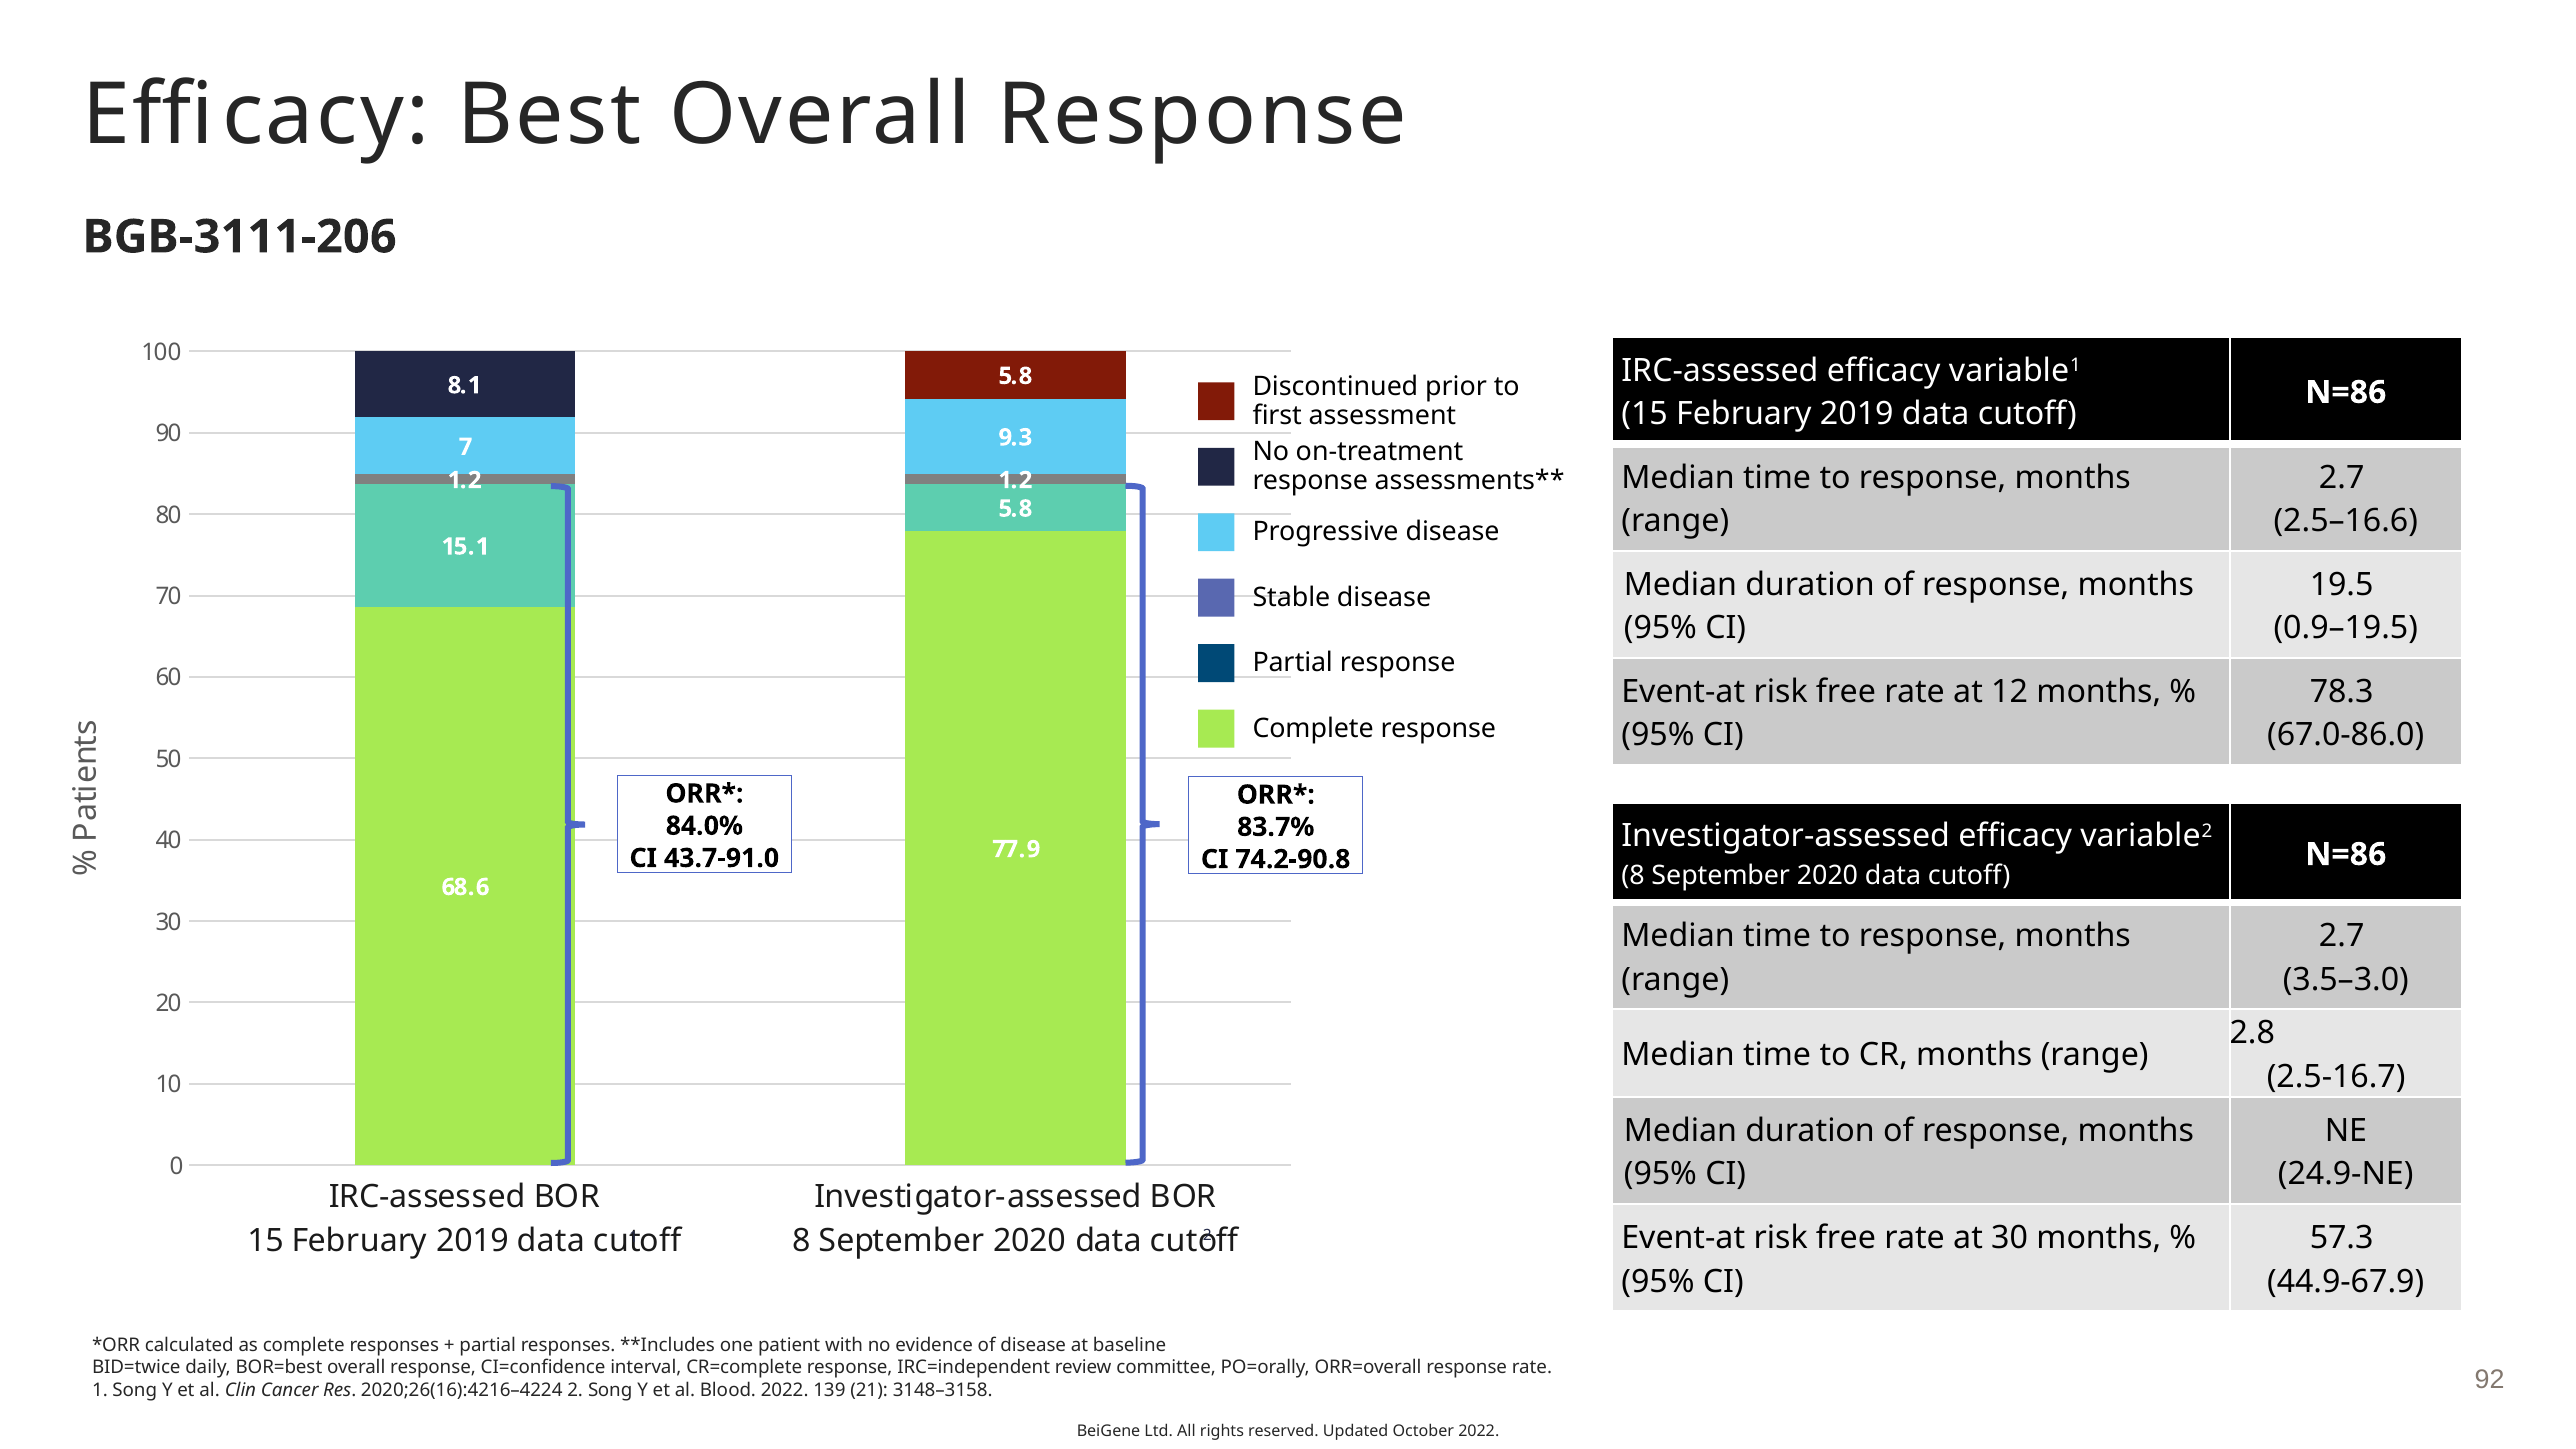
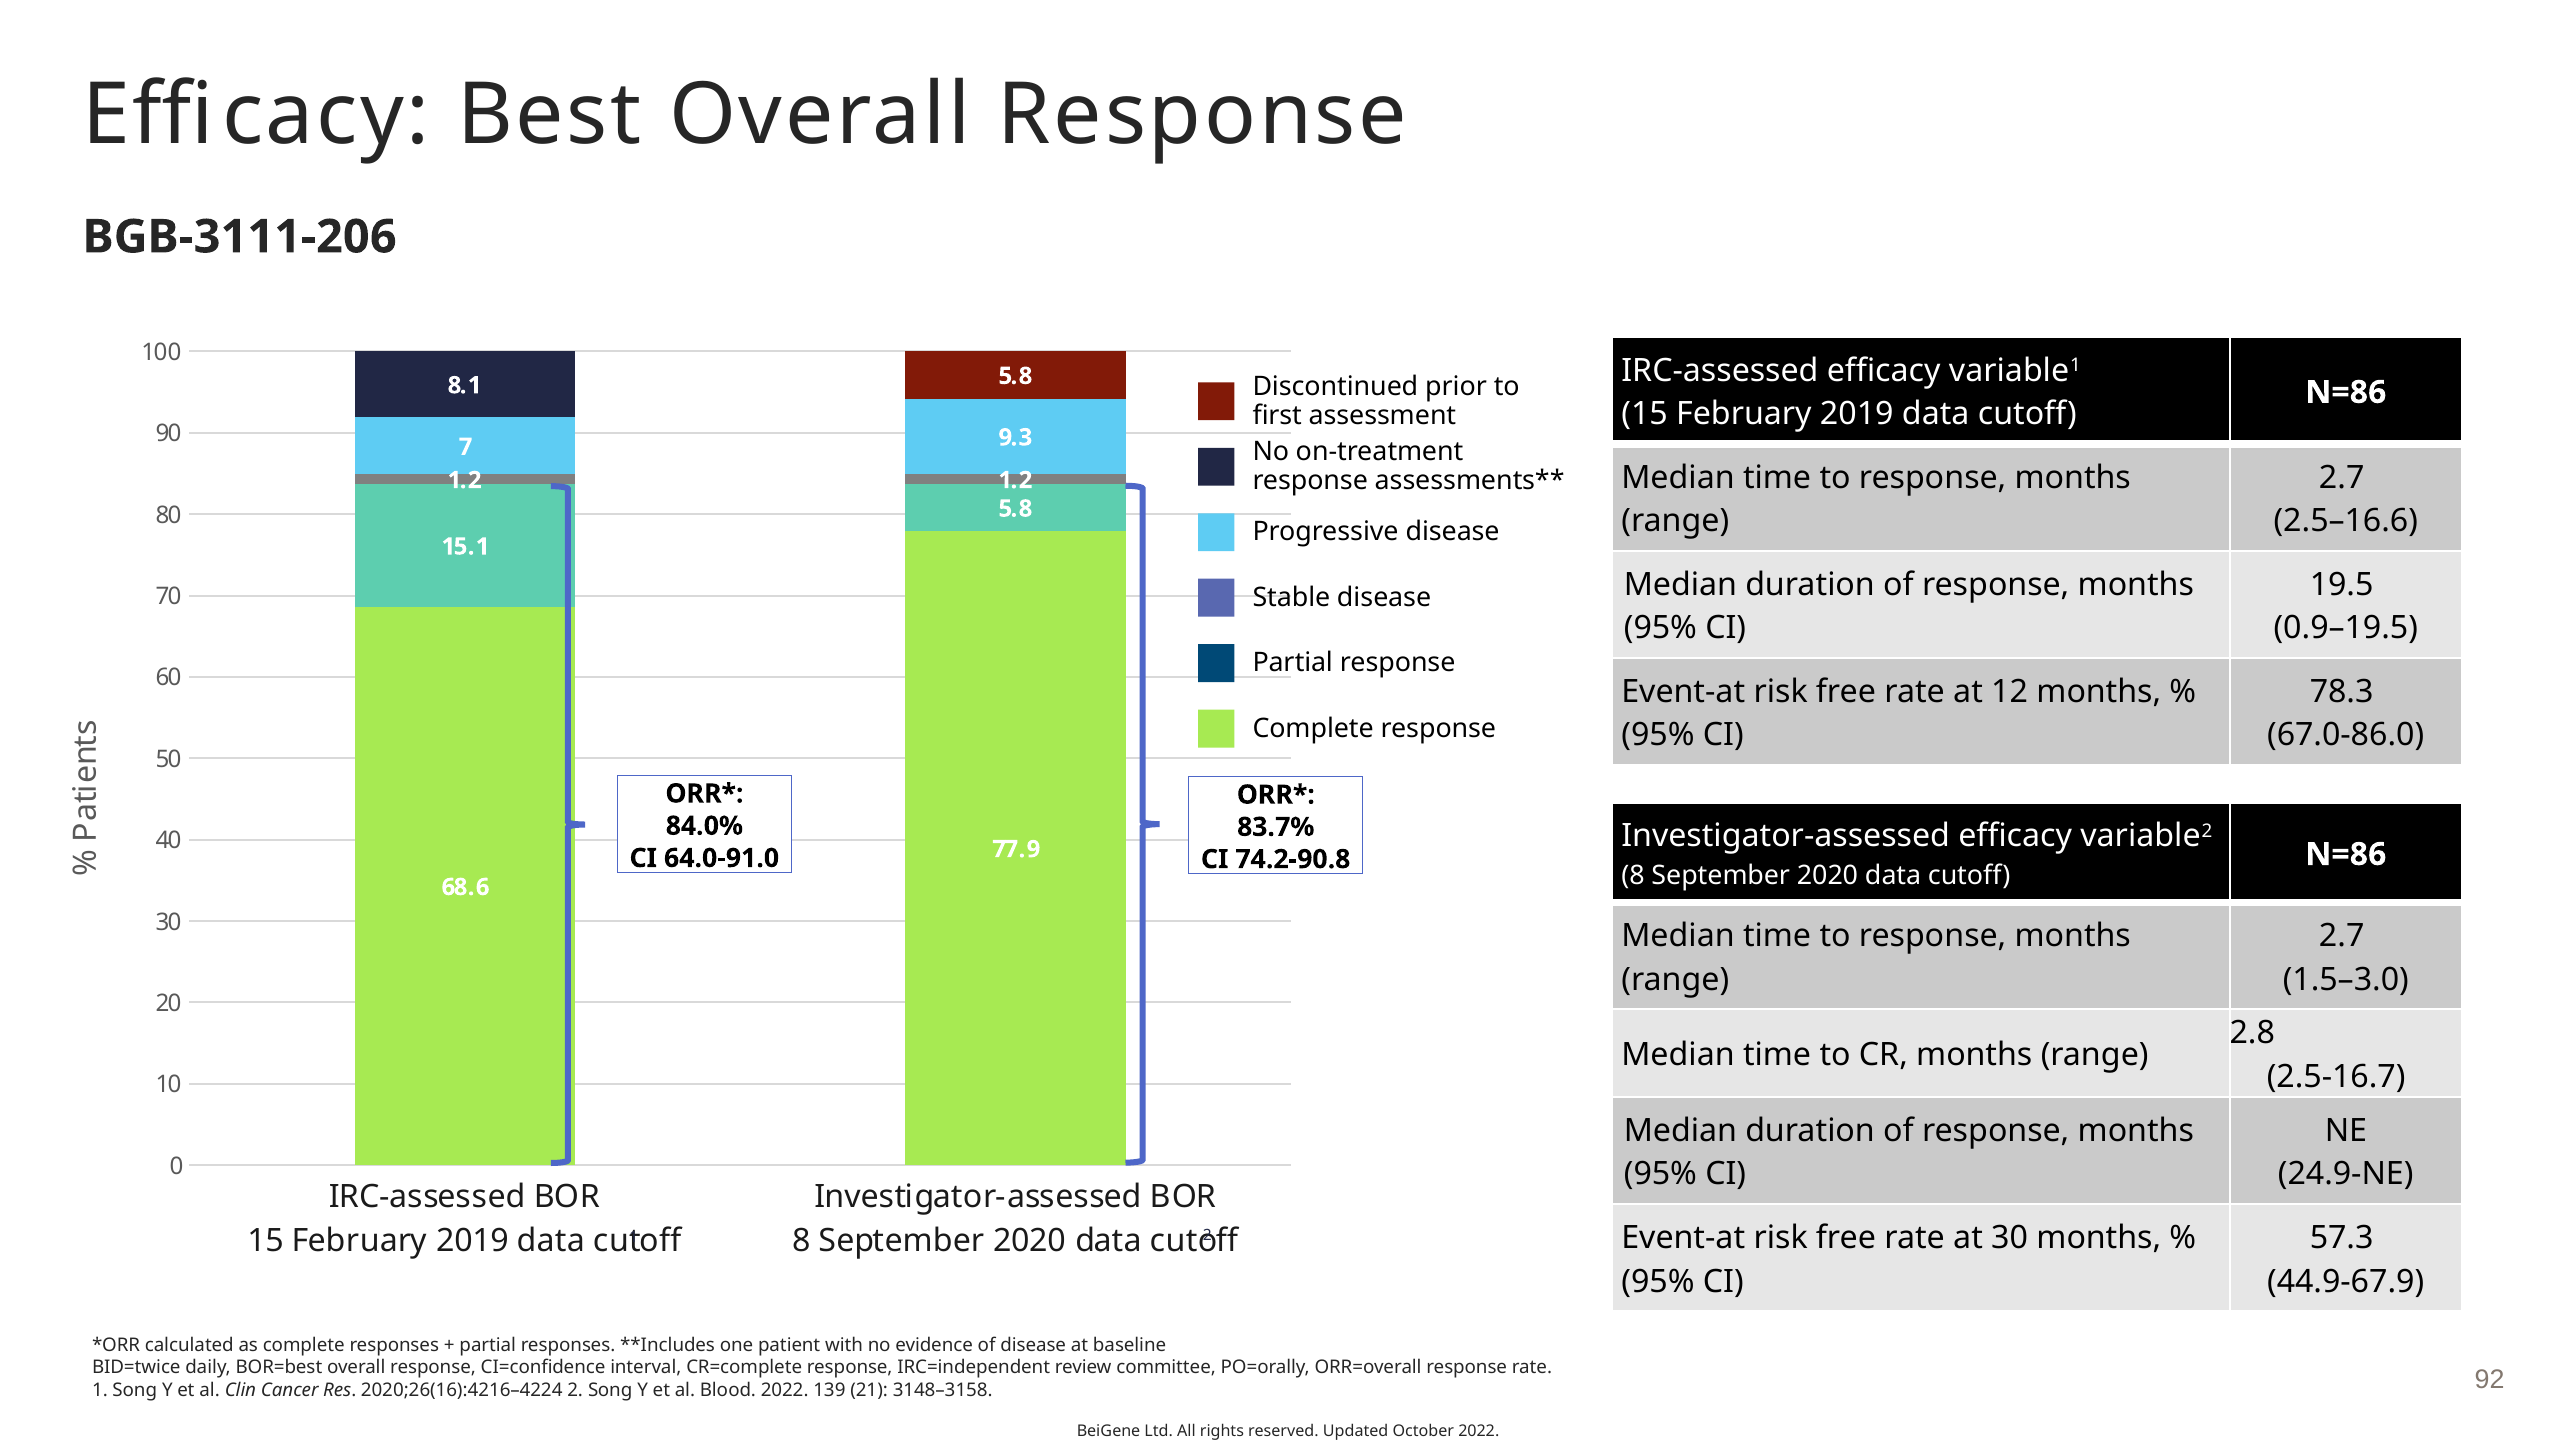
43.7-91.0: 43.7-91.0 -> 64.0-91.0 (722, 858)
3.5–3.0: 3.5–3.0 -> 1.5–3.0 (2346, 980)
